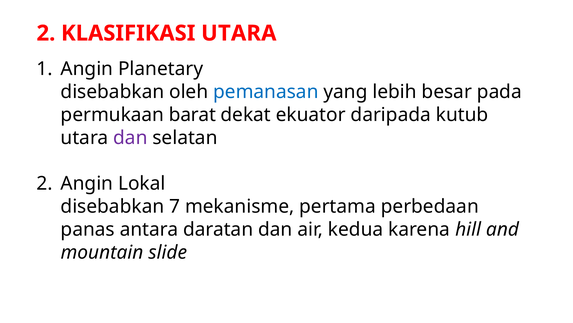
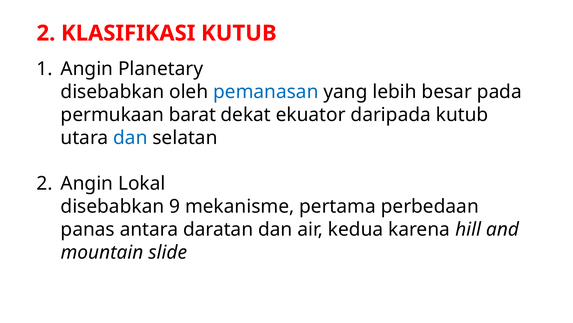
KLASIFIKASI UTARA: UTARA -> KUTUB (239, 33)
dan colour: purple -> blue (130, 137)
7: 7 -> 9 (175, 206)
